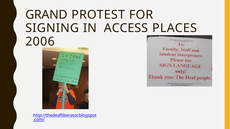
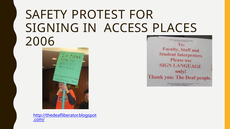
GRAND: GRAND -> SAFETY (46, 15)
